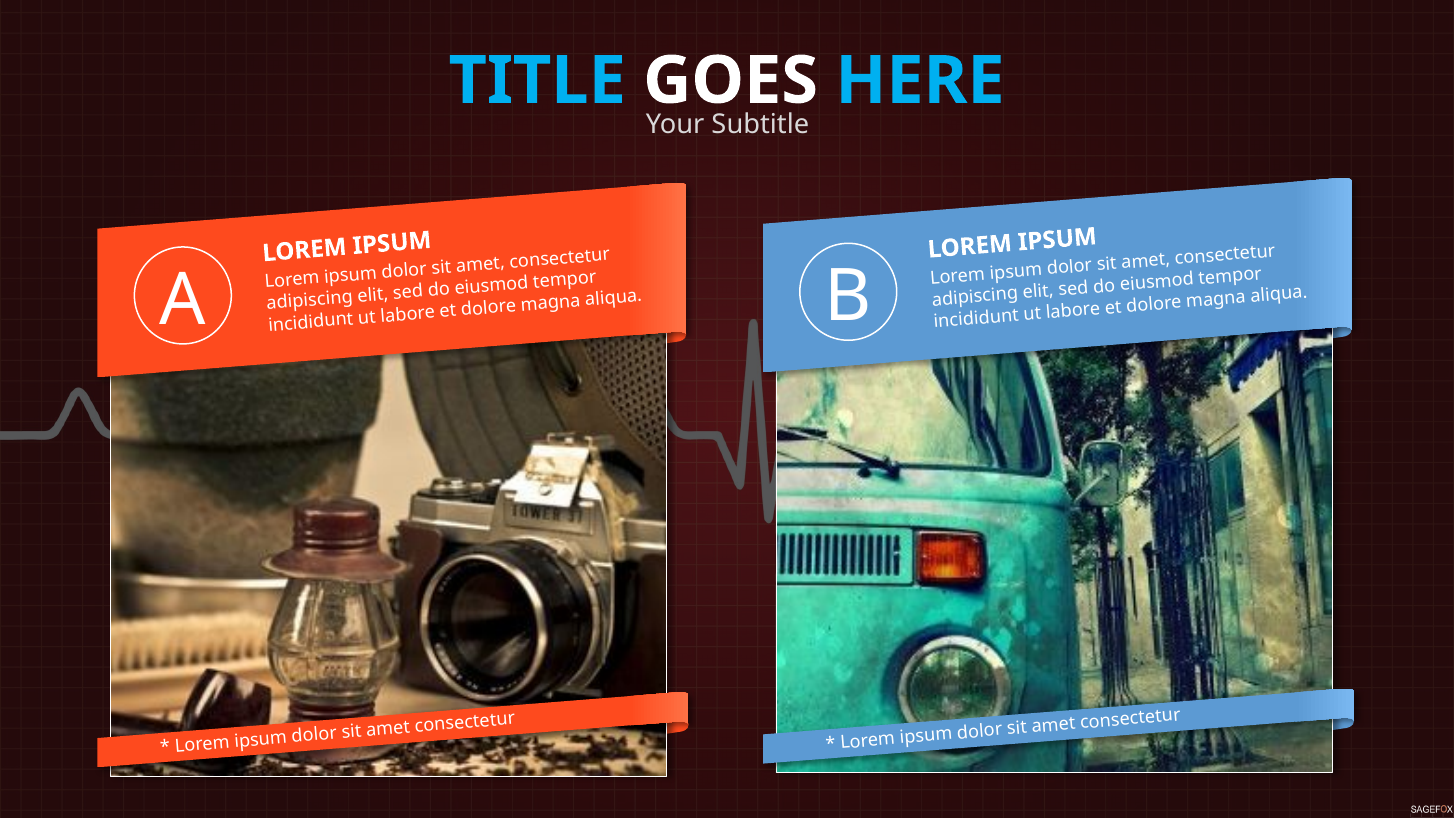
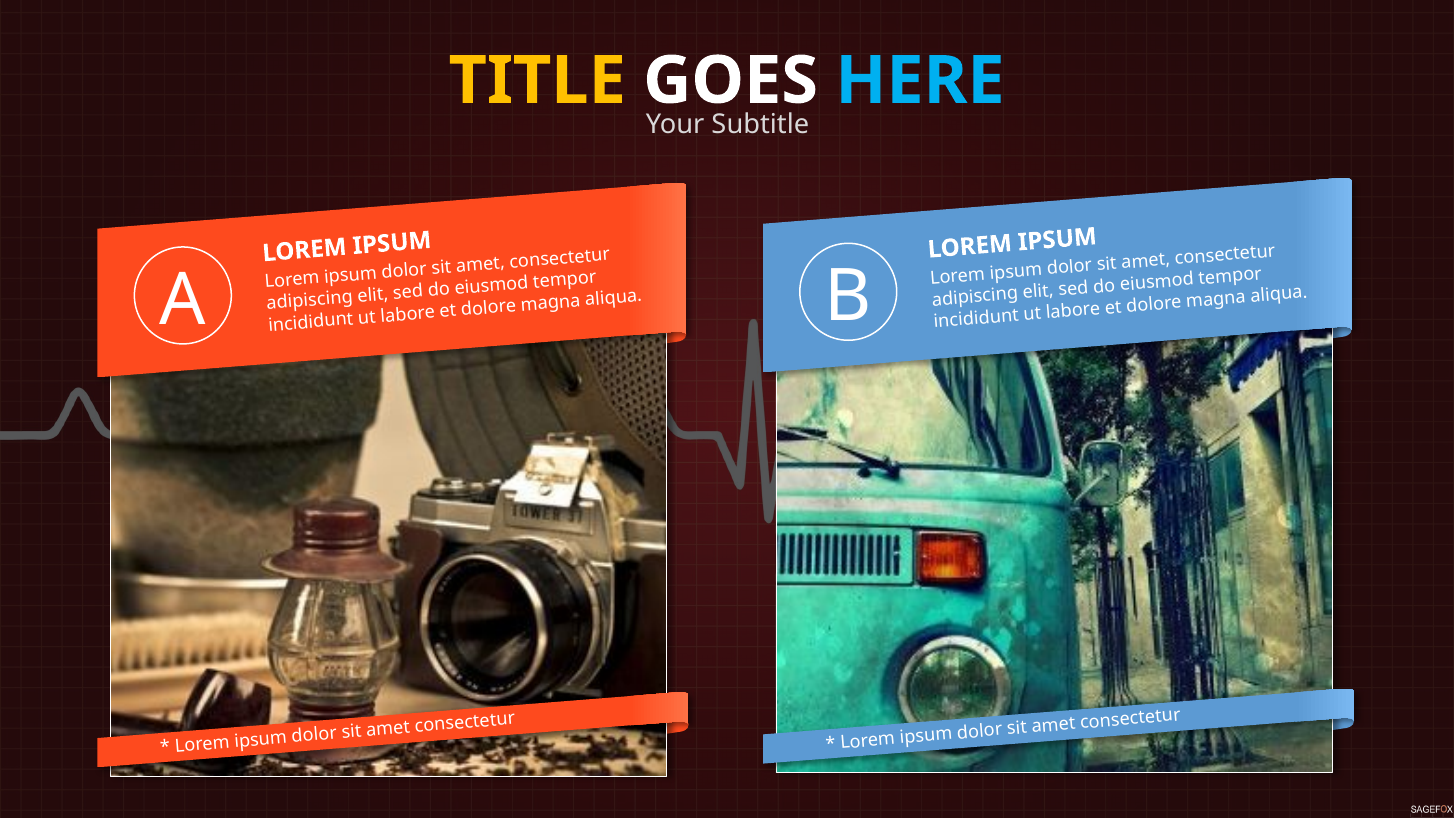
TITLE colour: light blue -> yellow (537, 81)
